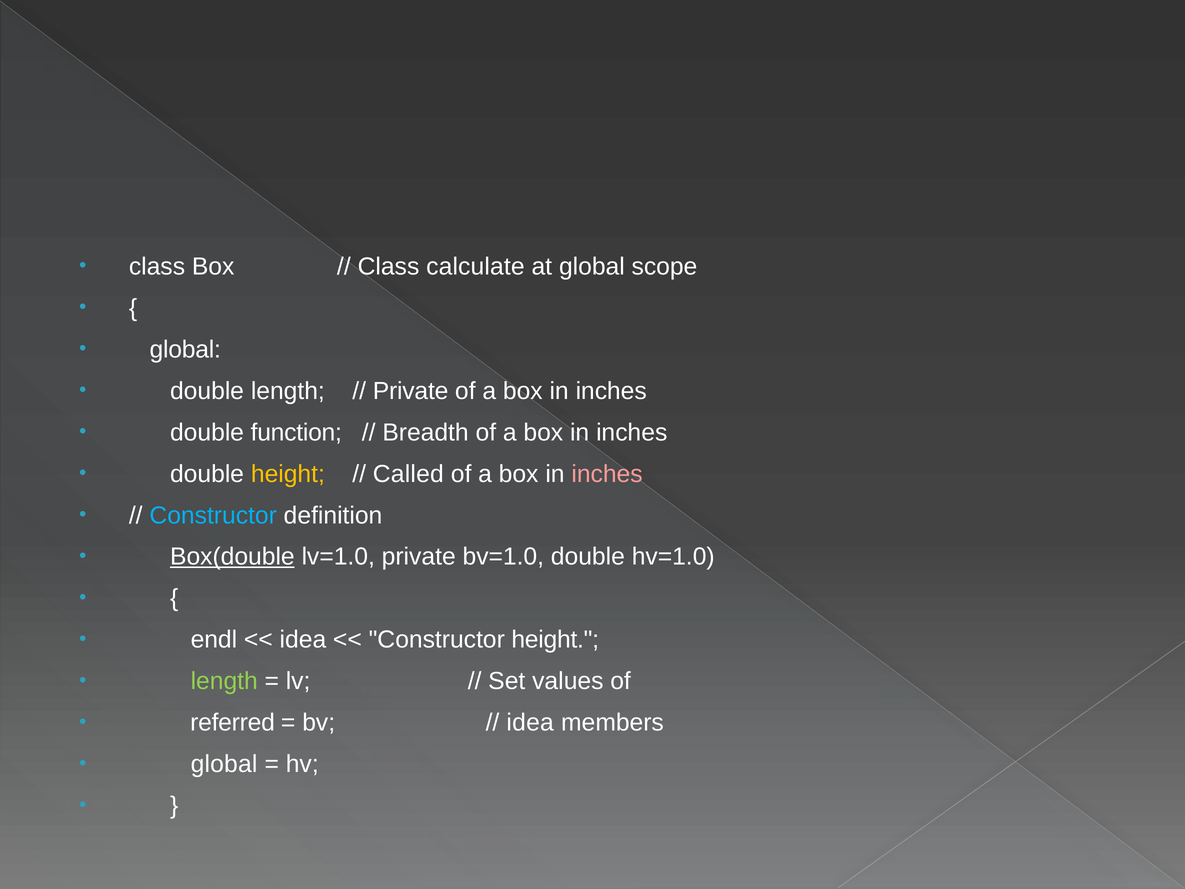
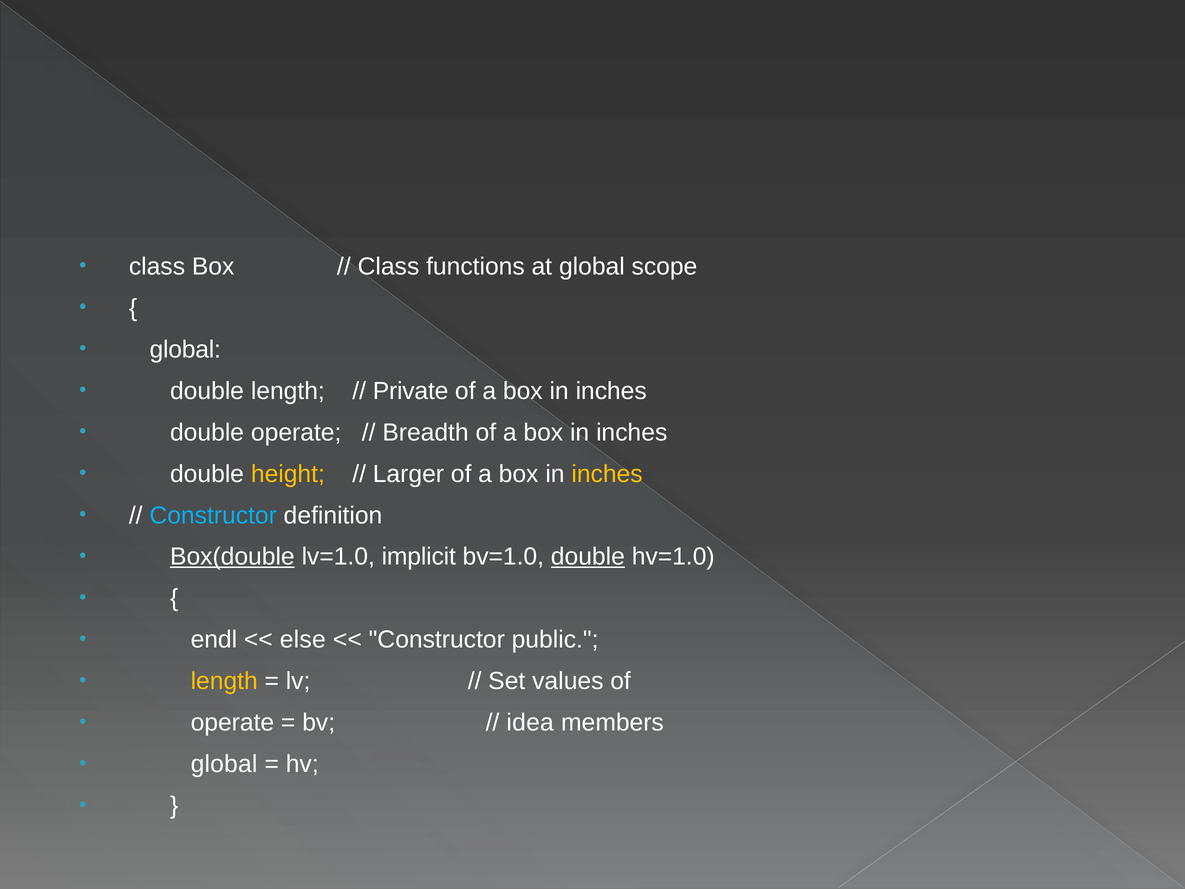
calculate: calculate -> functions (475, 266)
double function: function -> operate (296, 432)
Called: Called -> Larger (408, 474)
inches colour: pink -> yellow (607, 474)
lv=1.0 private: private -> implicit (419, 557)
double underline: none -> present (588, 557)
idea: idea -> else (303, 640)
Constructor height: height -> public (555, 640)
length colour: light green -> yellow (224, 681)
referred: referred -> operate (232, 723)
